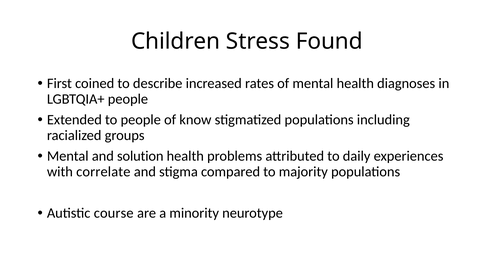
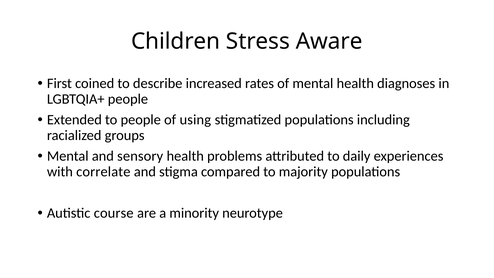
Found: Found -> Aware (329, 41)
know: know -> using (195, 120)
solution: solution -> sensory (140, 156)
